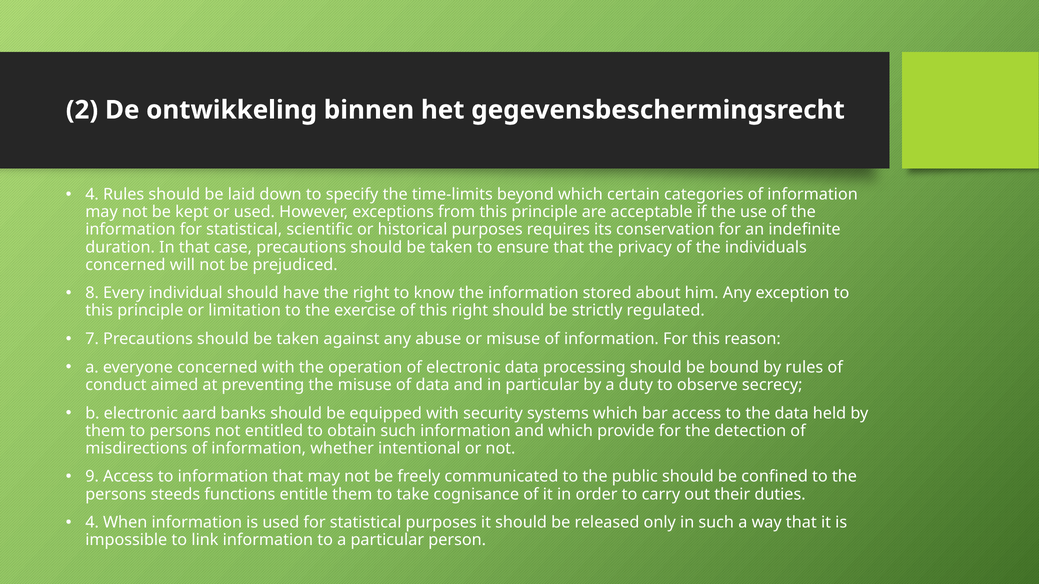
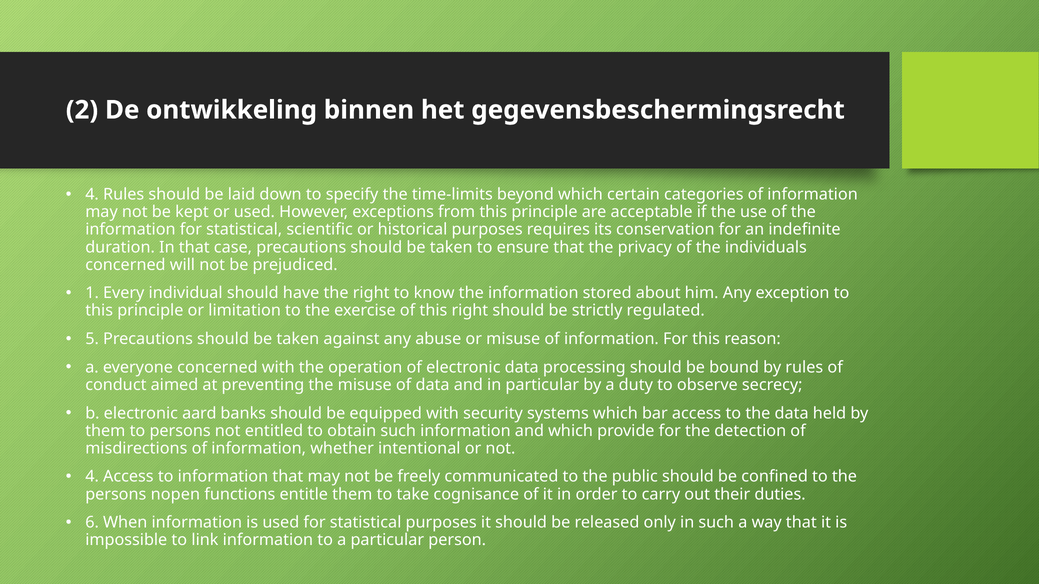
8: 8 -> 1 (92, 293)
7: 7 -> 5 (92, 339)
9: 9 -> 4 (92, 477)
steeds: steeds -> nopen (175, 495)
4: 4 -> 6 (92, 523)
